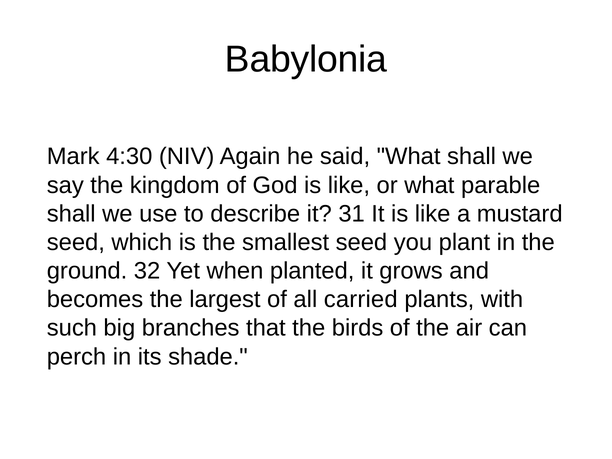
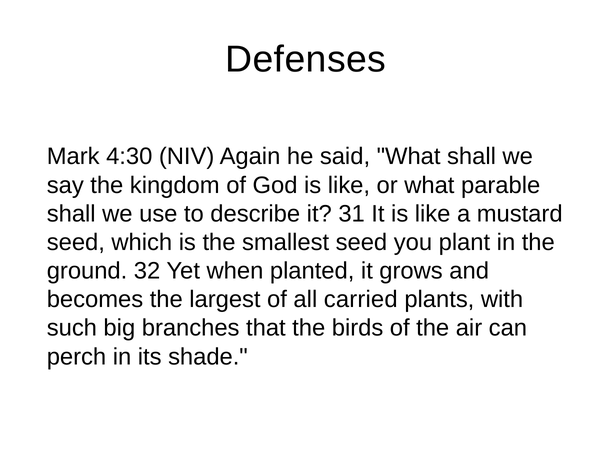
Babylonia: Babylonia -> Defenses (306, 59)
